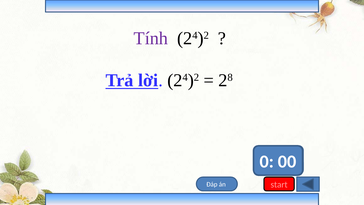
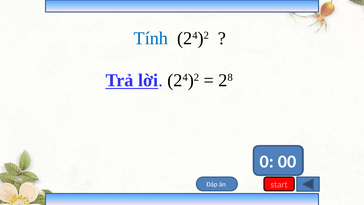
Tính colour: purple -> blue (151, 38)
